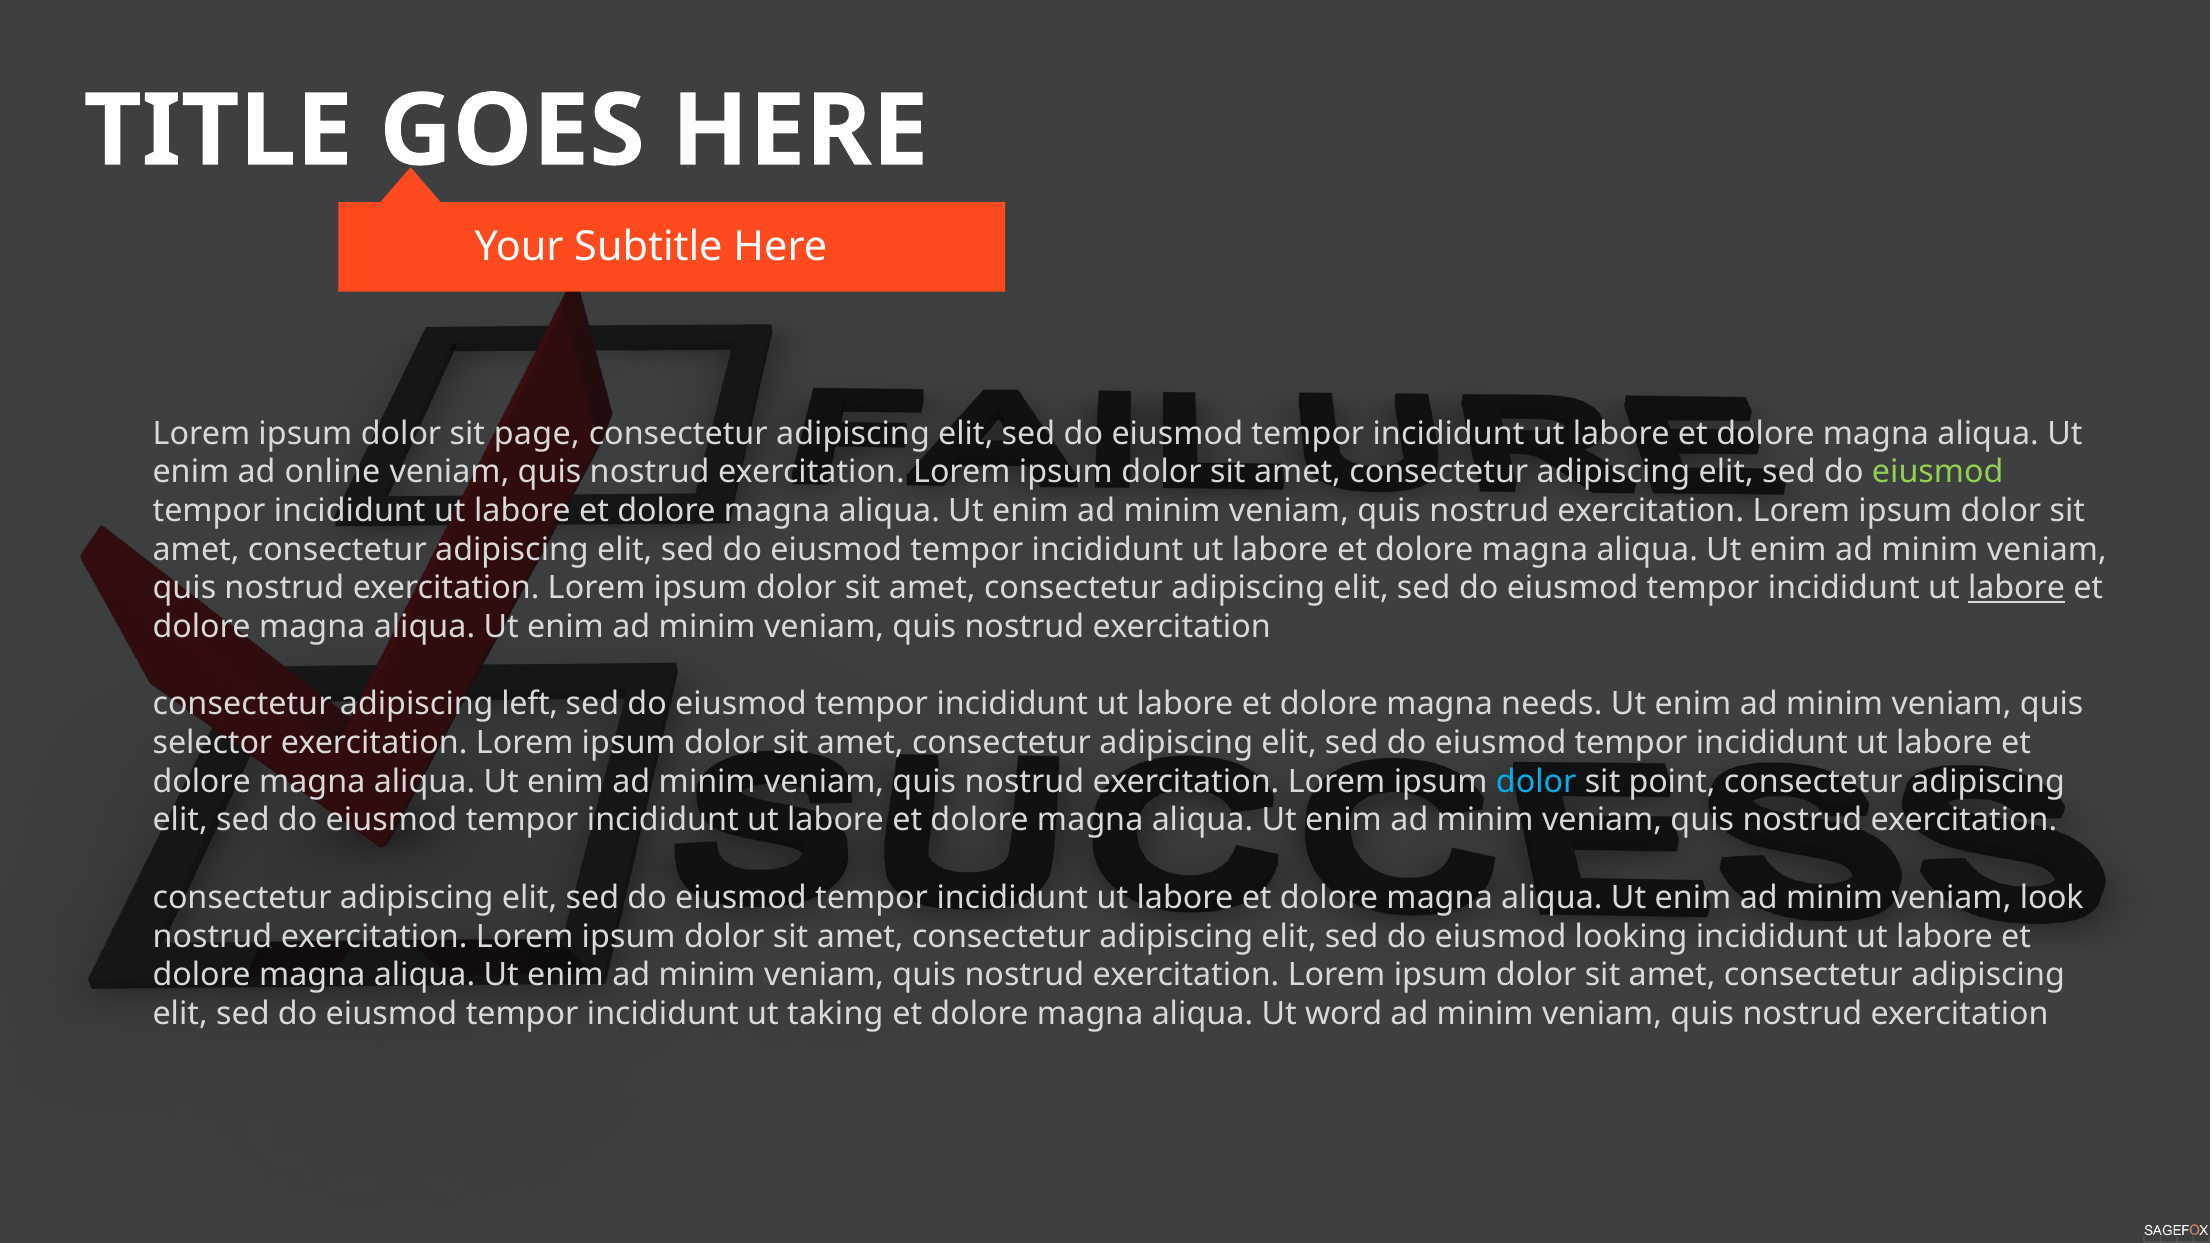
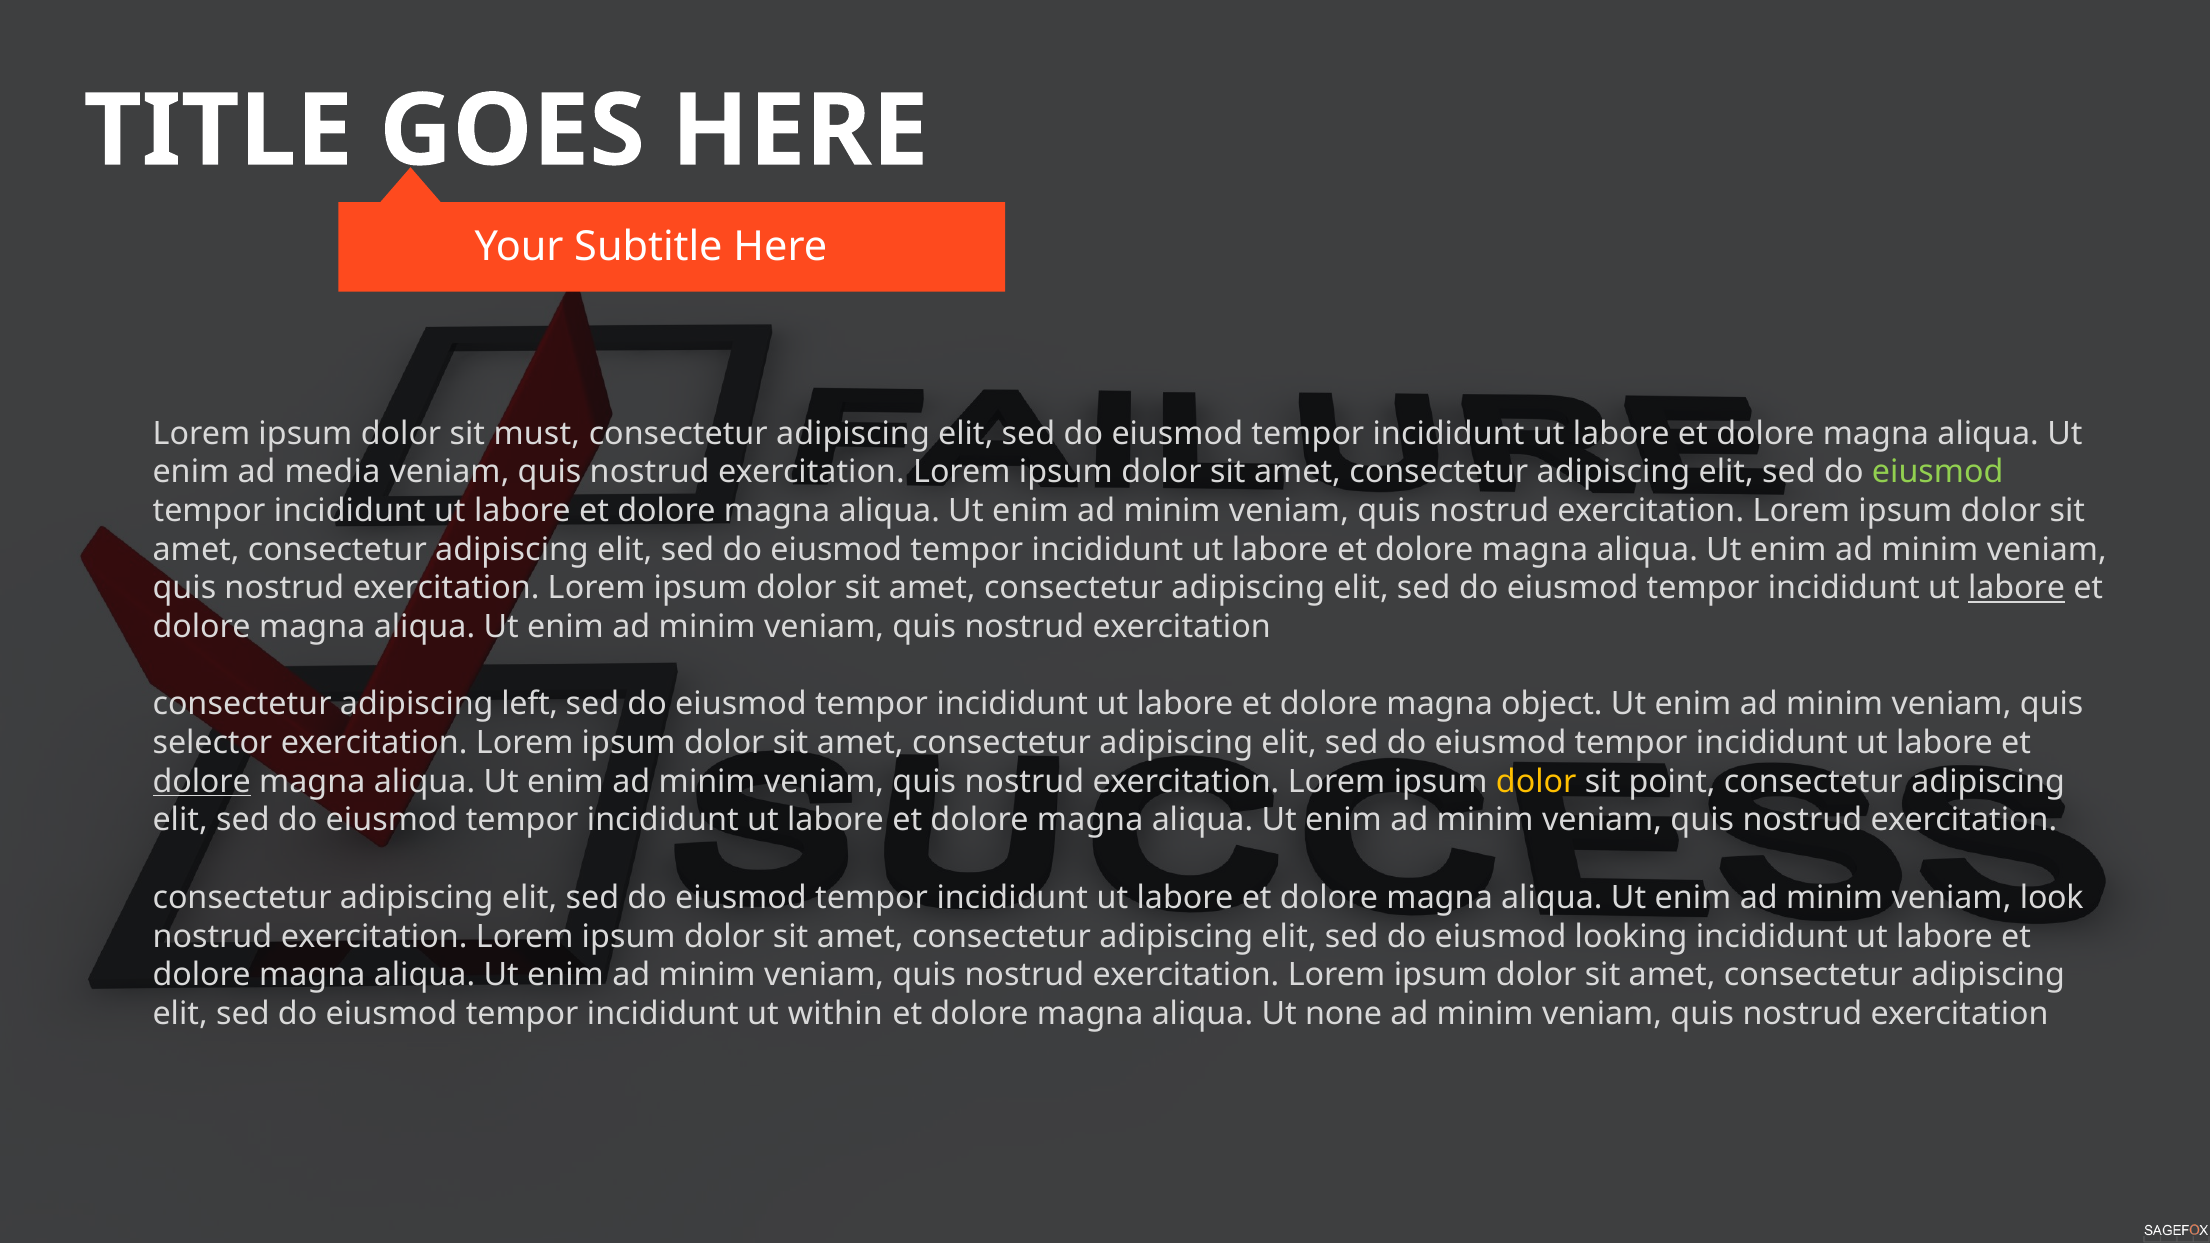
page: page -> must (537, 433)
online: online -> media (332, 472)
needs: needs -> object (1552, 704)
dolore underline: none -> present (202, 782)
dolor colour: light blue -> yellow (1536, 782)
taking: taking -> within (835, 1014)
word: word -> none (1344, 1014)
